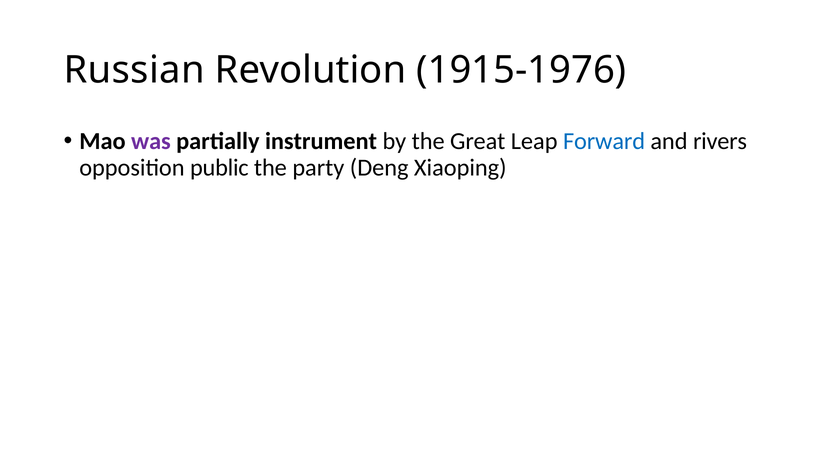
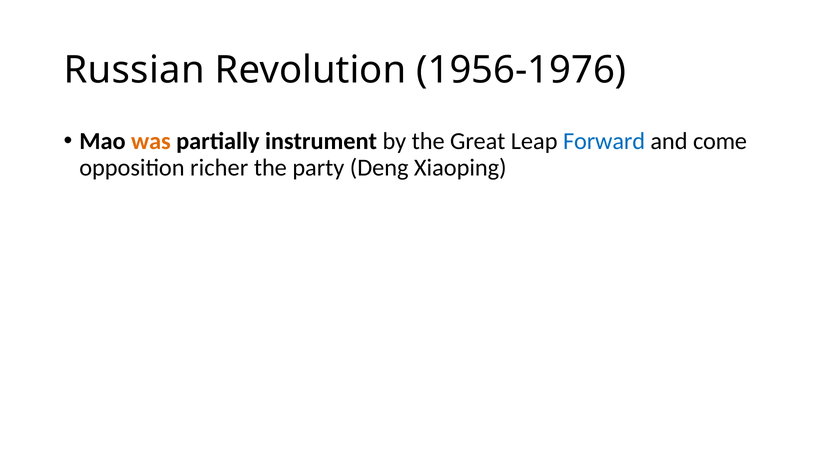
1915-1976: 1915-1976 -> 1956-1976 (521, 70)
was colour: purple -> orange (151, 141)
rivers: rivers -> come (720, 141)
public: public -> richer (219, 167)
